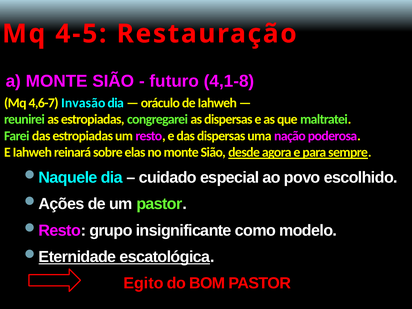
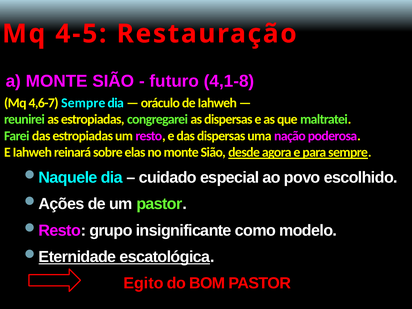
4,6-7 Invasão: Invasão -> Sempre (83, 103)
